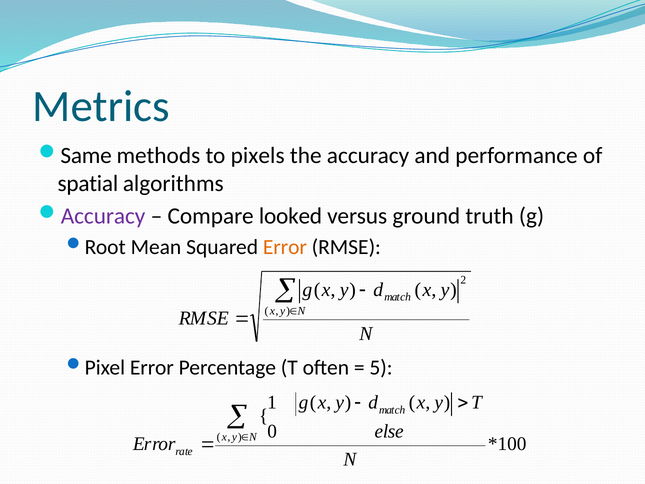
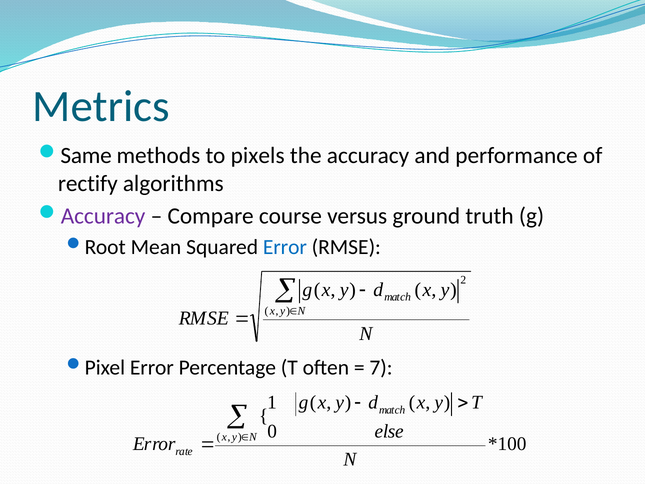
spatial: spatial -> rectify (88, 183)
looked: looked -> course (290, 216)
Error colour: orange -> blue (285, 247)
5: 5 -> 7 (381, 367)
